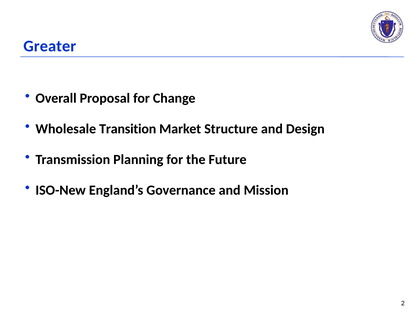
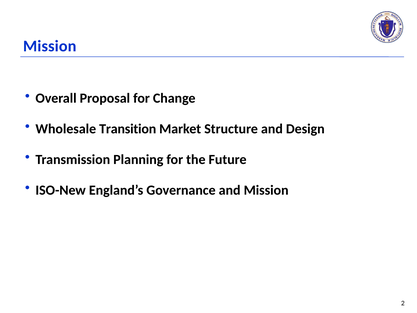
Greater: Greater -> Mission (50, 46)
